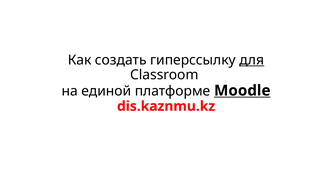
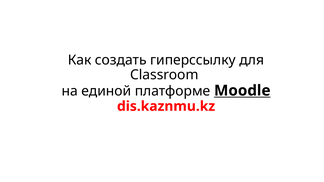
для underline: present -> none (252, 60)
